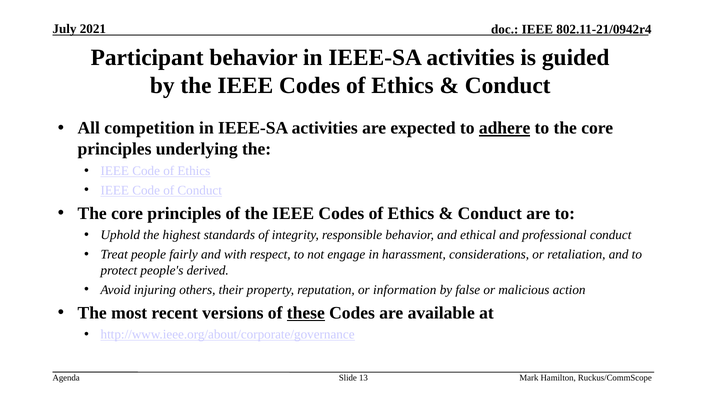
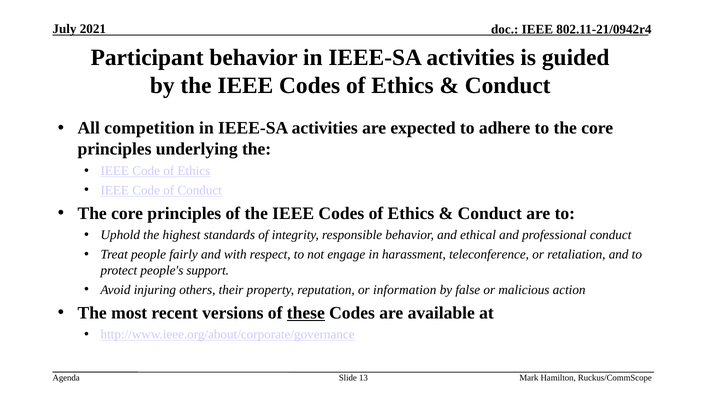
adhere underline: present -> none (505, 128)
considerations: considerations -> teleconference (489, 255)
derived: derived -> support (208, 270)
